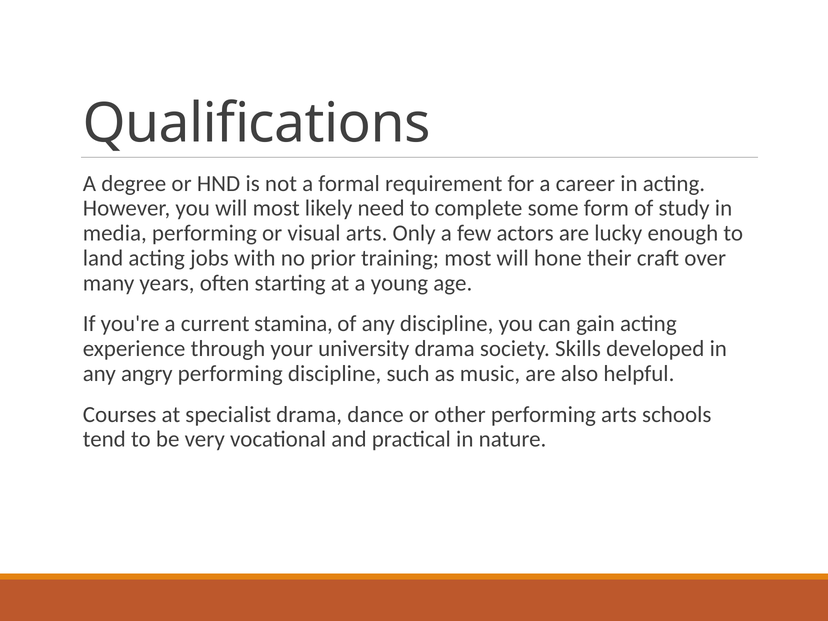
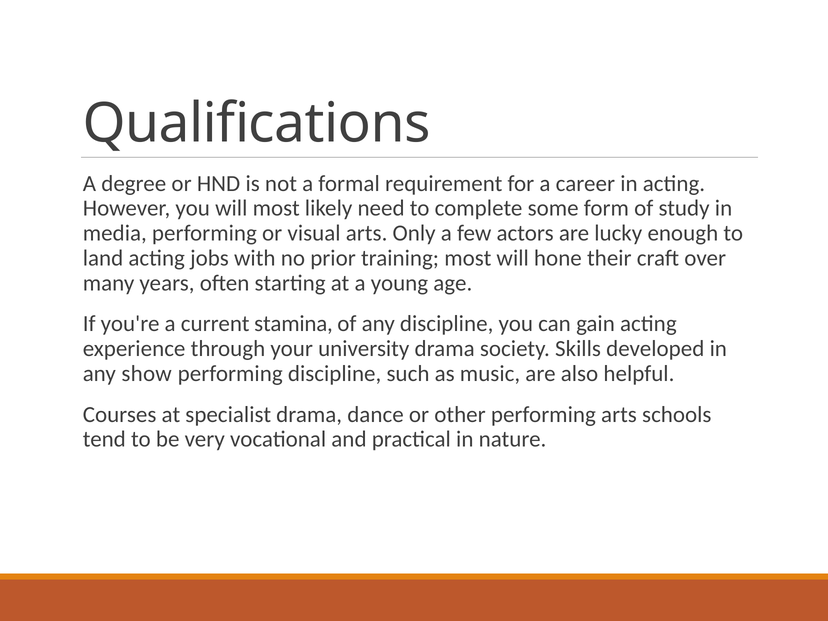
angry: angry -> show (147, 374)
